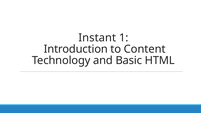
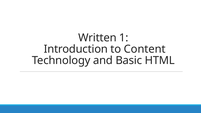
Instant: Instant -> Written (97, 38)
